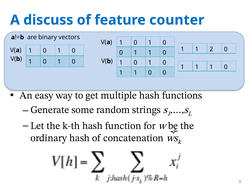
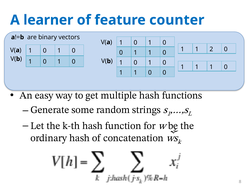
discuss: discuss -> learner (48, 20)
